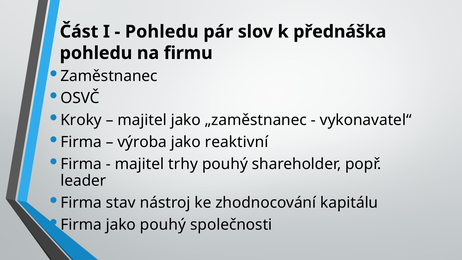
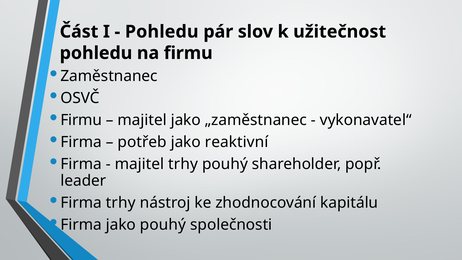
přednáška: přednáška -> užitečnost (340, 32)
Kroky: Kroky -> Firmu (81, 120)
výroba: výroba -> potřeb (142, 142)
Firma stav: stav -> trhy (121, 203)
